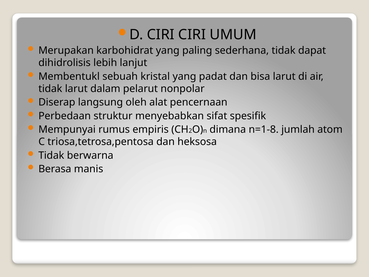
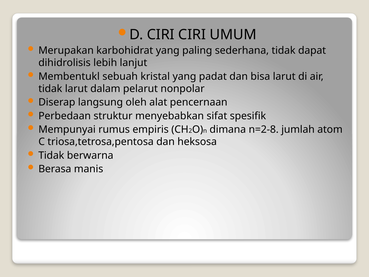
n=1-8: n=1-8 -> n=2-8 (264, 129)
